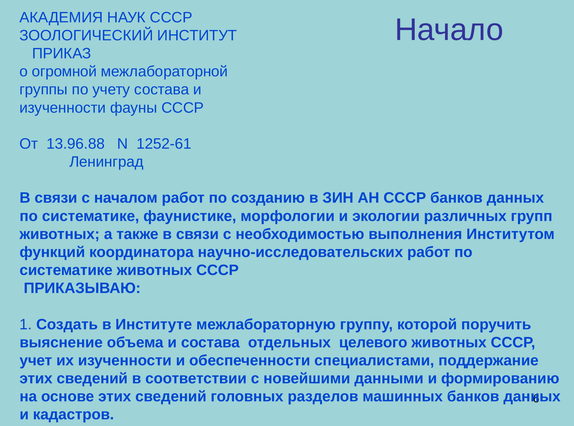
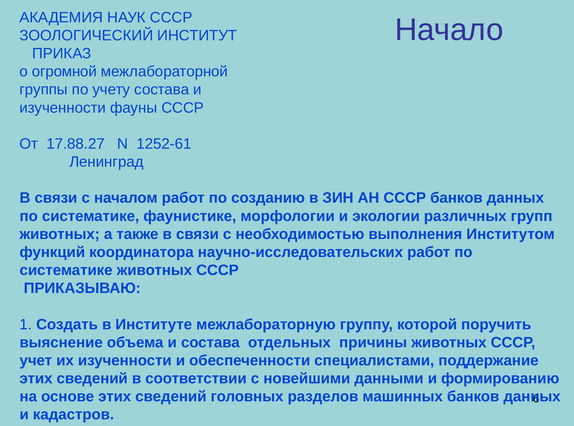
13.96.88: 13.96.88 -> 17.88.27 (76, 144)
целевого: целевого -> причины (373, 343)
